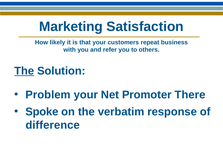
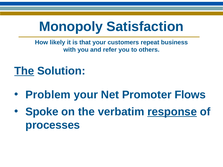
Marketing: Marketing -> Monopoly (71, 27)
There: There -> Flows (190, 95)
response underline: none -> present (172, 112)
difference: difference -> processes (53, 125)
